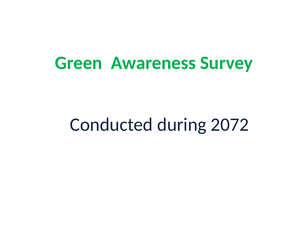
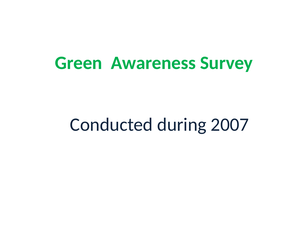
2072: 2072 -> 2007 (230, 125)
